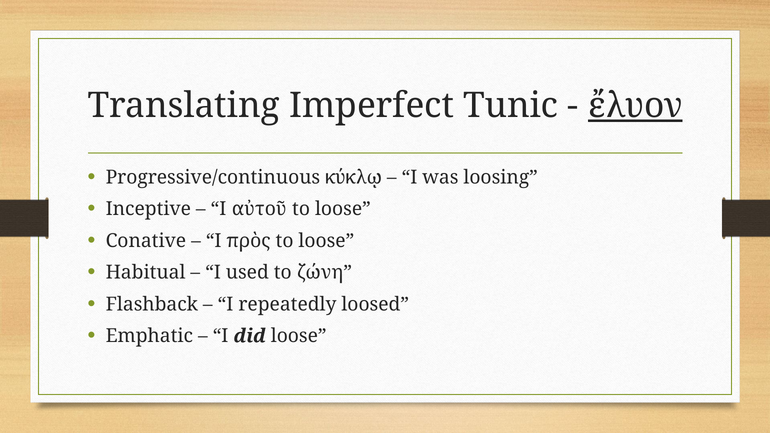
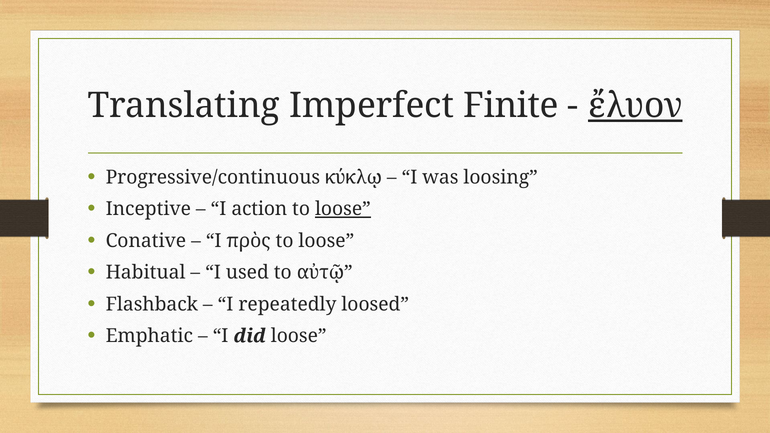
Tunic: Tunic -> Finite (511, 106)
αὐτοῦ: αὐτοῦ -> action (259, 209)
loose underline: none -> present (343, 209)
ζώνη: ζώνη -> αὐτῷ (325, 273)
